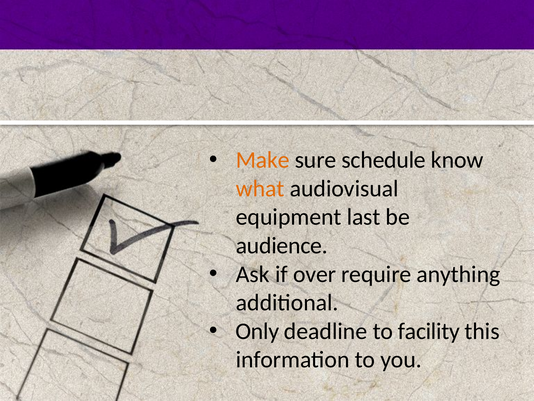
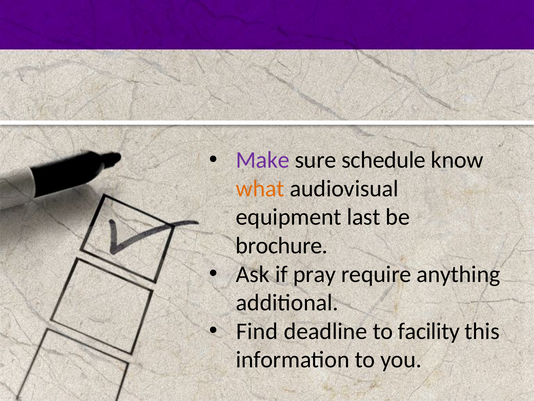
Make colour: orange -> purple (263, 160)
audience: audience -> brochure (282, 245)
over: over -> pray (314, 274)
Only: Only -> Find (257, 331)
